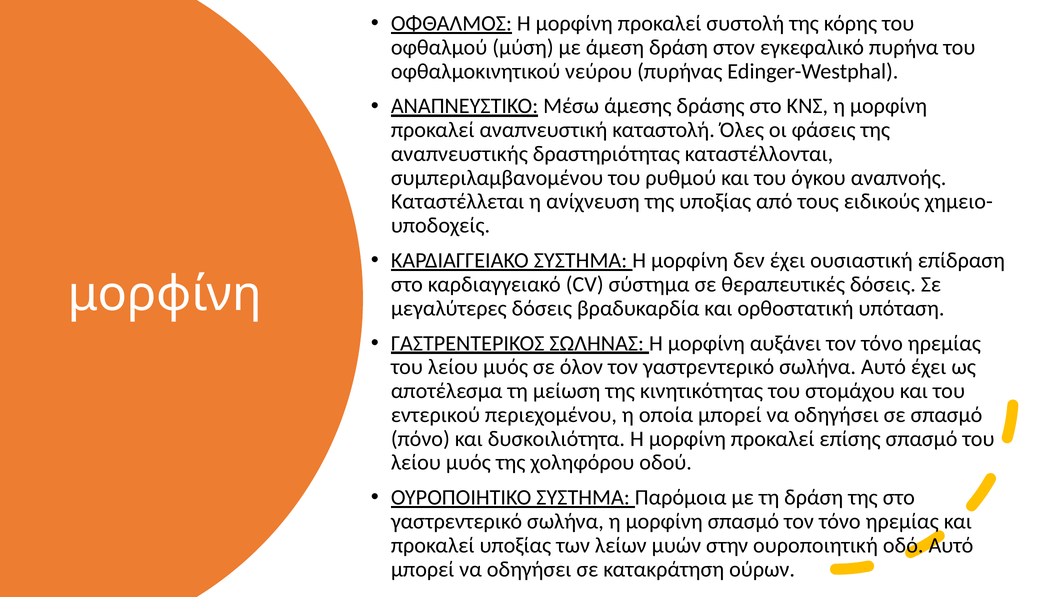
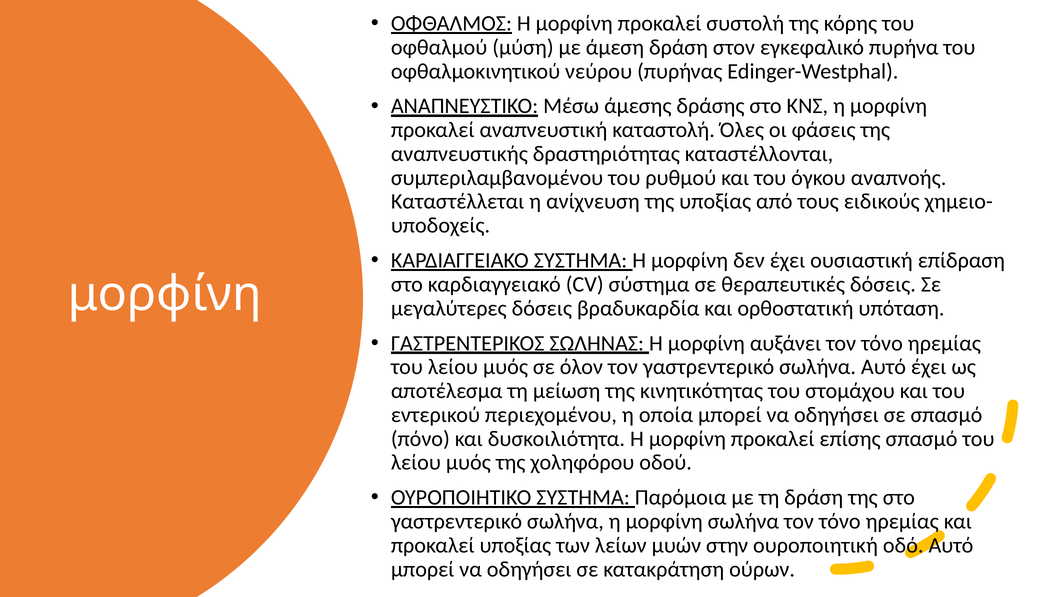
μορφίνη σπασμό: σπασμό -> σωλήνα (743, 522)
